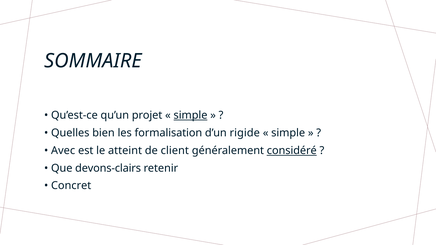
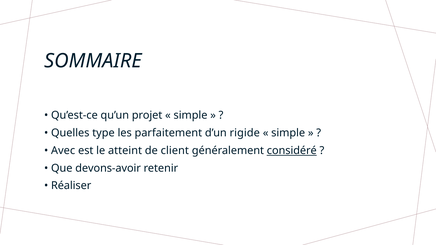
simple underline: present -> none (190, 115)
bien: bien -> type (103, 133)
formalisation: formalisation -> parfaitement (168, 133)
devons-clairs: devons-clairs -> devons-avoir (108, 168)
Concret: Concret -> Réaliser (71, 186)
